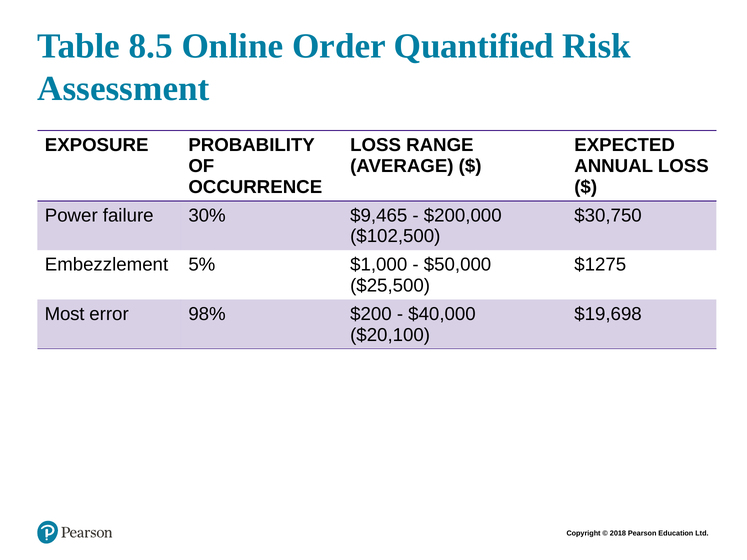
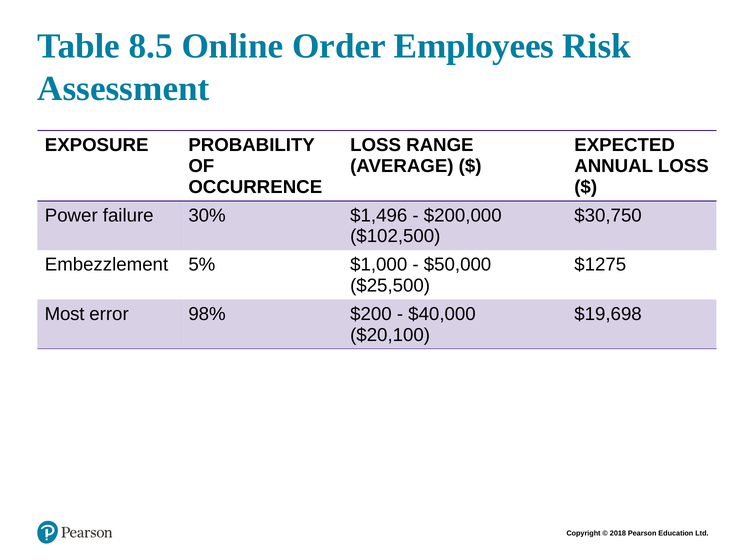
Quantified: Quantified -> Employees (474, 46)
$9,465: $9,465 -> $1,496 (379, 215)
